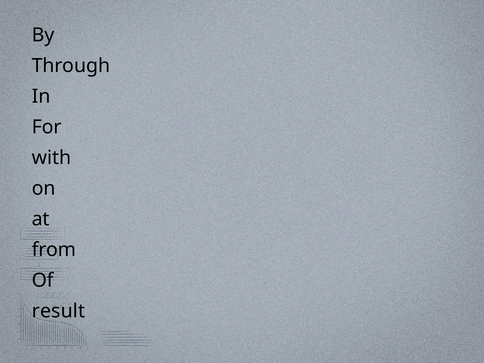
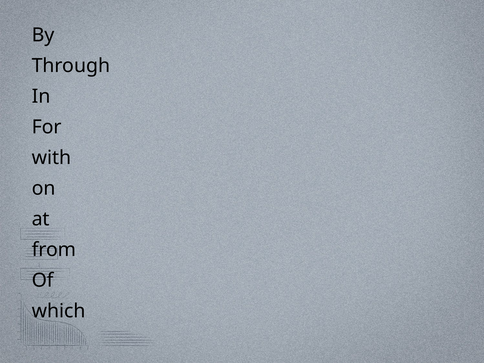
result: result -> which (59, 311)
